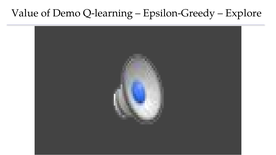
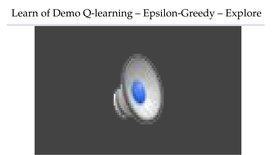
Value: Value -> Learn (25, 13)
